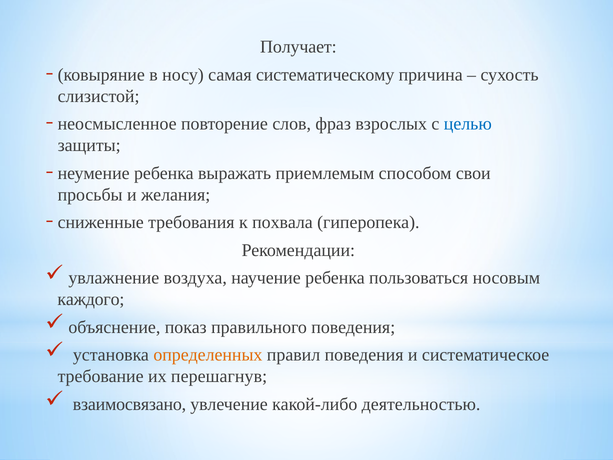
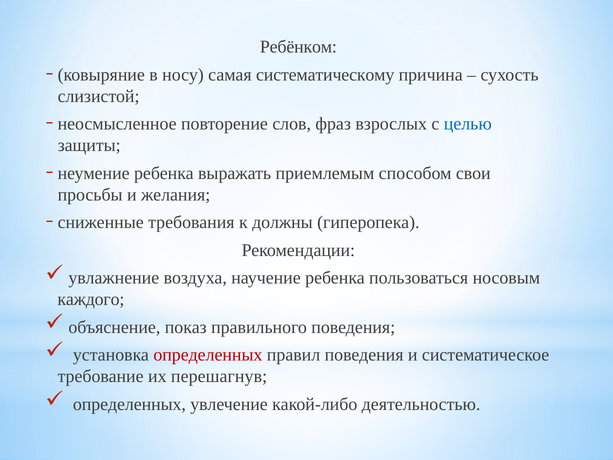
Получает: Получает -> Ребёнком (298, 47)
похвала: похвала -> должны (282, 222)
определенных colour: orange -> red (208, 355)
взаимосвязано: взаимосвязано -> определенных (129, 404)
